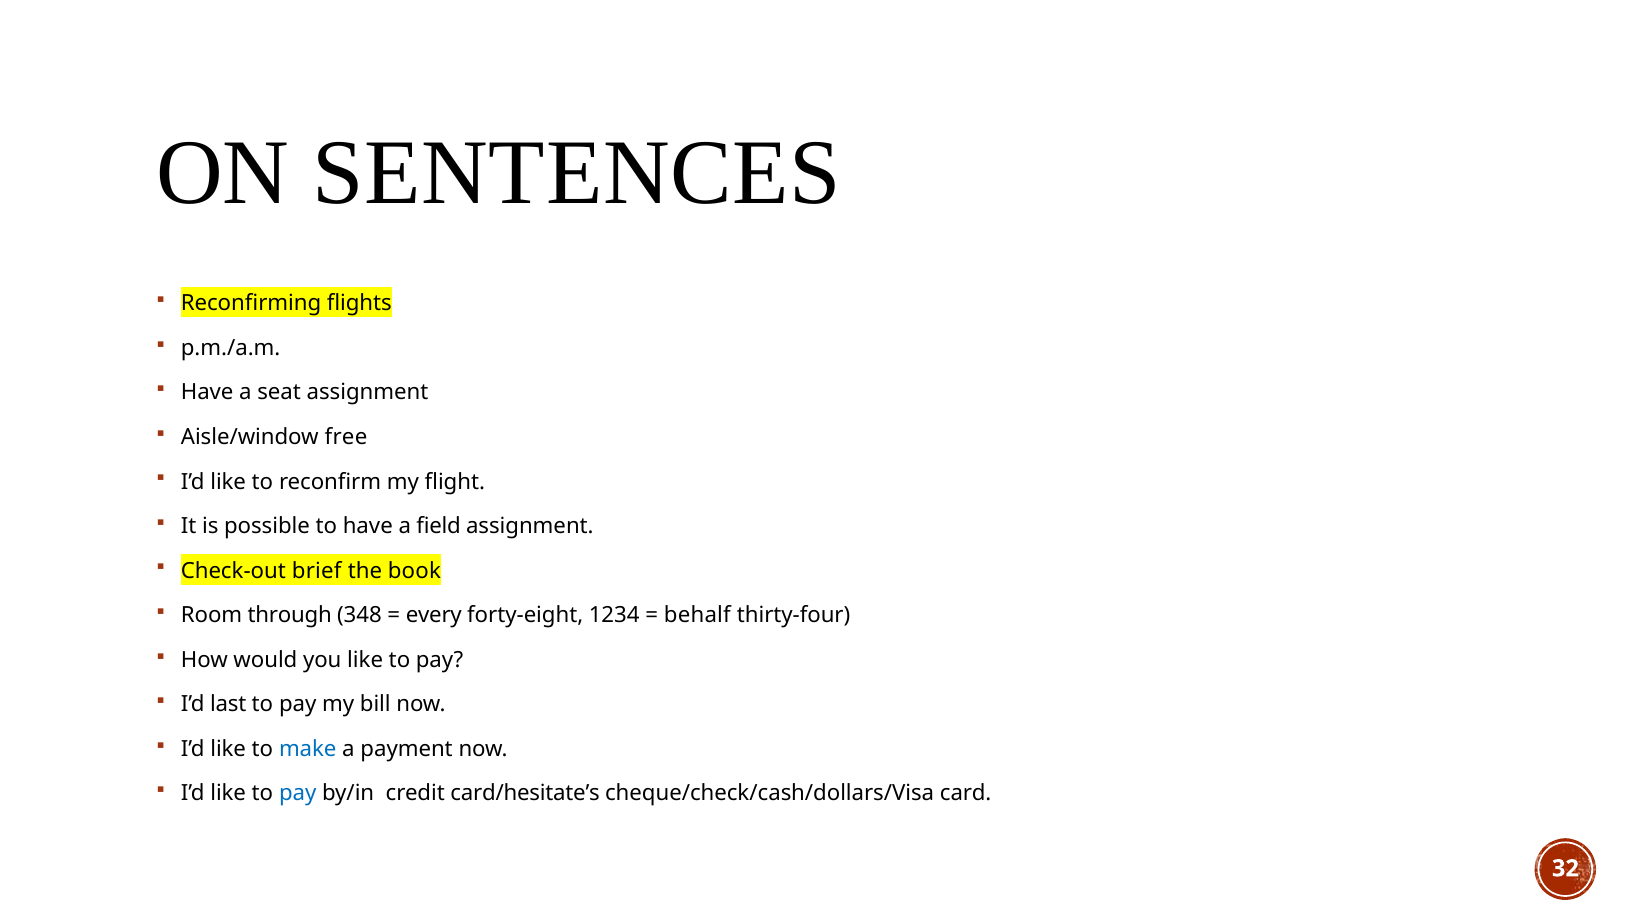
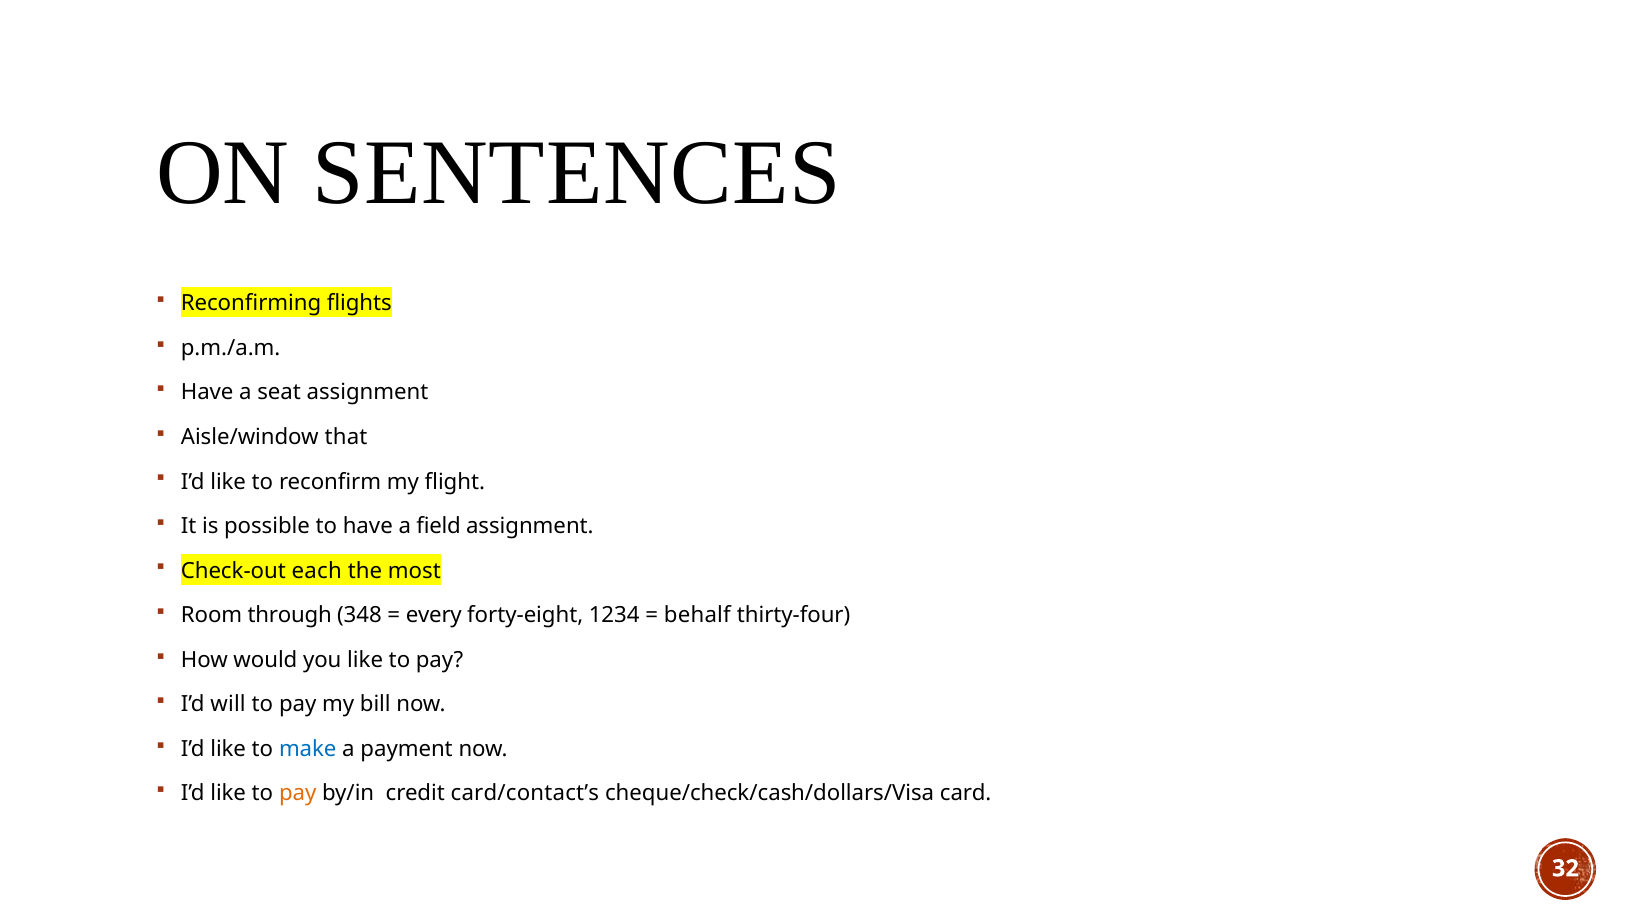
free: free -> that (346, 437)
brief: brief -> each (317, 571)
book: book -> most (414, 571)
last: last -> will (228, 704)
pay colour: blue -> orange (298, 793)
card/hesitate’s: card/hesitate’s -> card/contact’s (525, 793)
